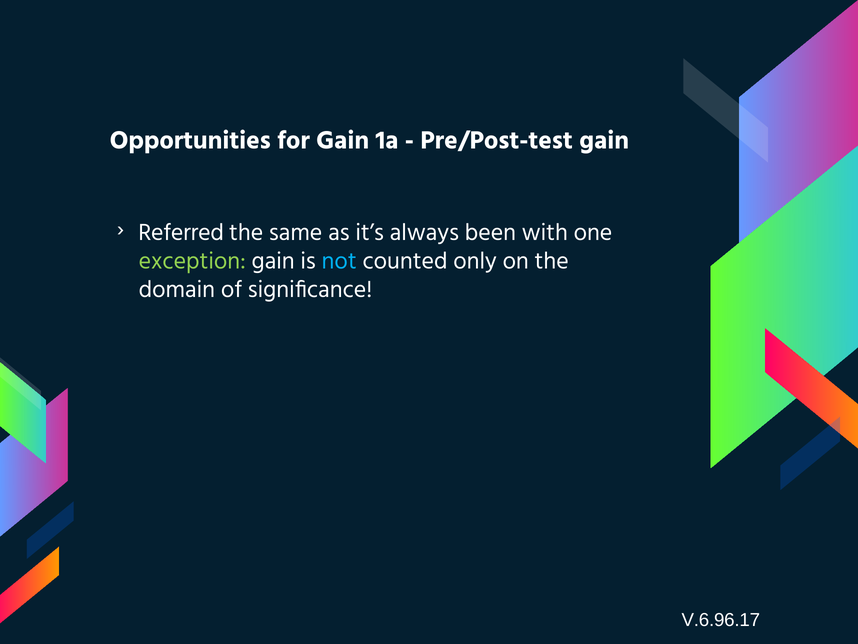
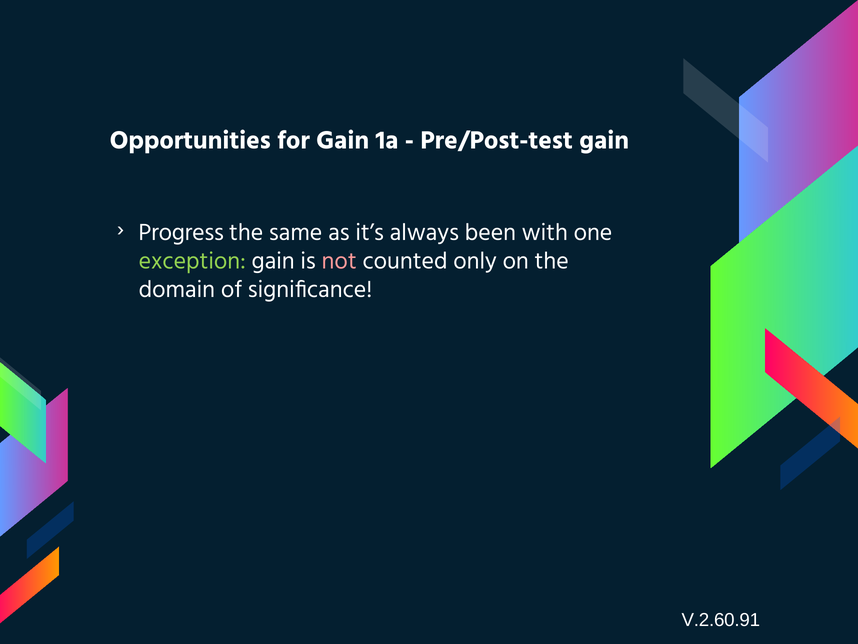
Referred: Referred -> Progress (181, 232)
not colour: light blue -> pink (339, 261)
V.6.96.17: V.6.96.17 -> V.2.60.91 (721, 619)
